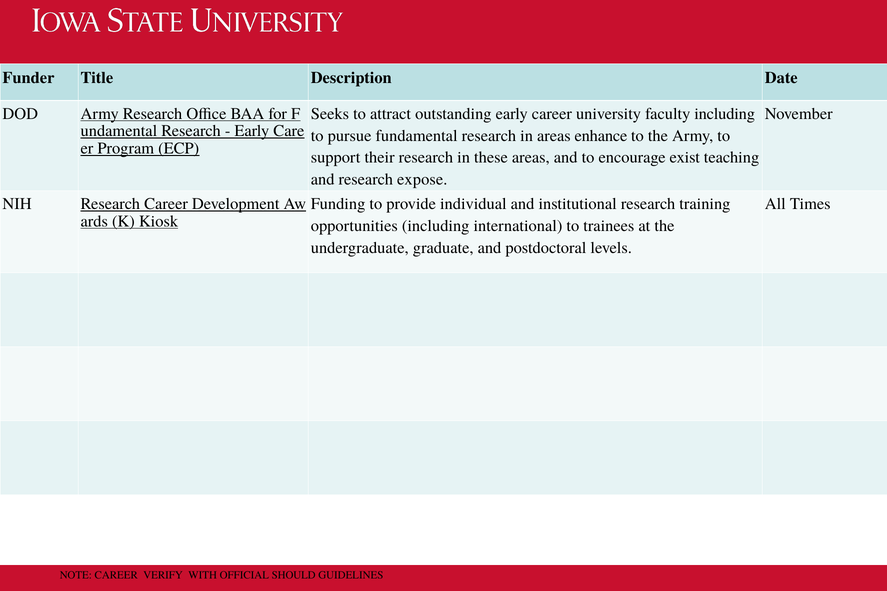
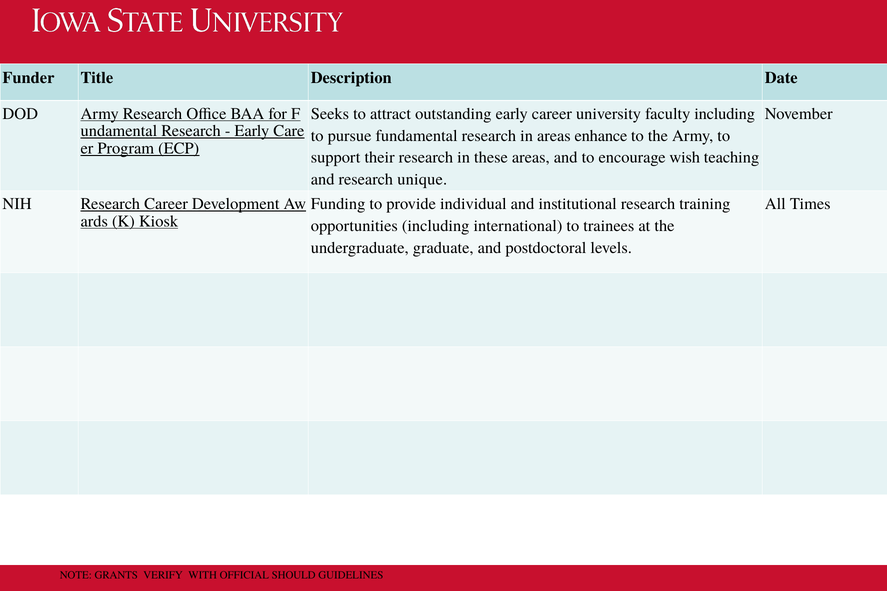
exist: exist -> wish (685, 158)
expose: expose -> unique (422, 180)
NOTE CAREER: CAREER -> GRANTS (116, 575)
